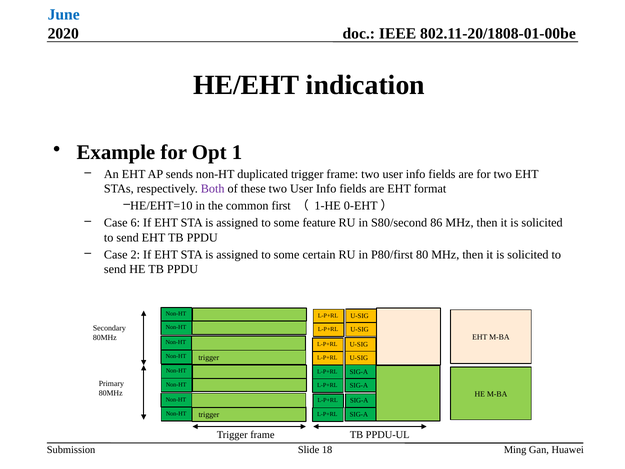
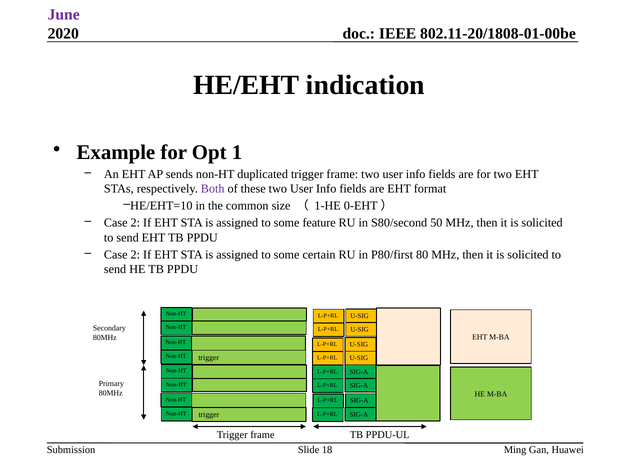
June colour: blue -> purple (64, 15)
first: first -> size (281, 206)
6: 6 -> 2 (135, 223)
86: 86 -> 50 (436, 223)
